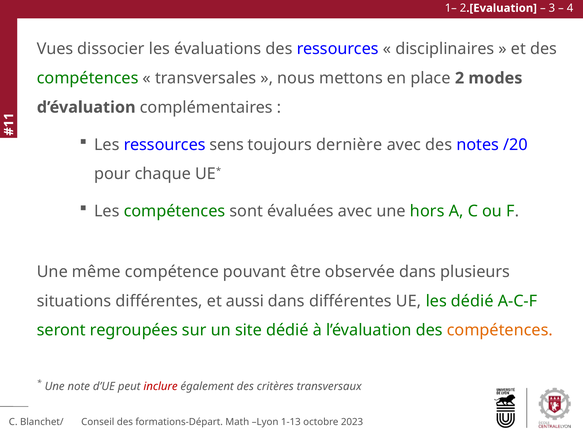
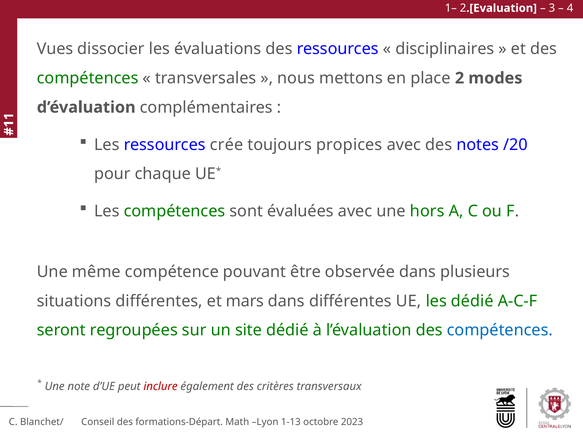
sens: sens -> crée (227, 144)
dernière: dernière -> propices (349, 144)
aussi: aussi -> mars (245, 301)
compétences colour: orange -> blue (500, 330)
